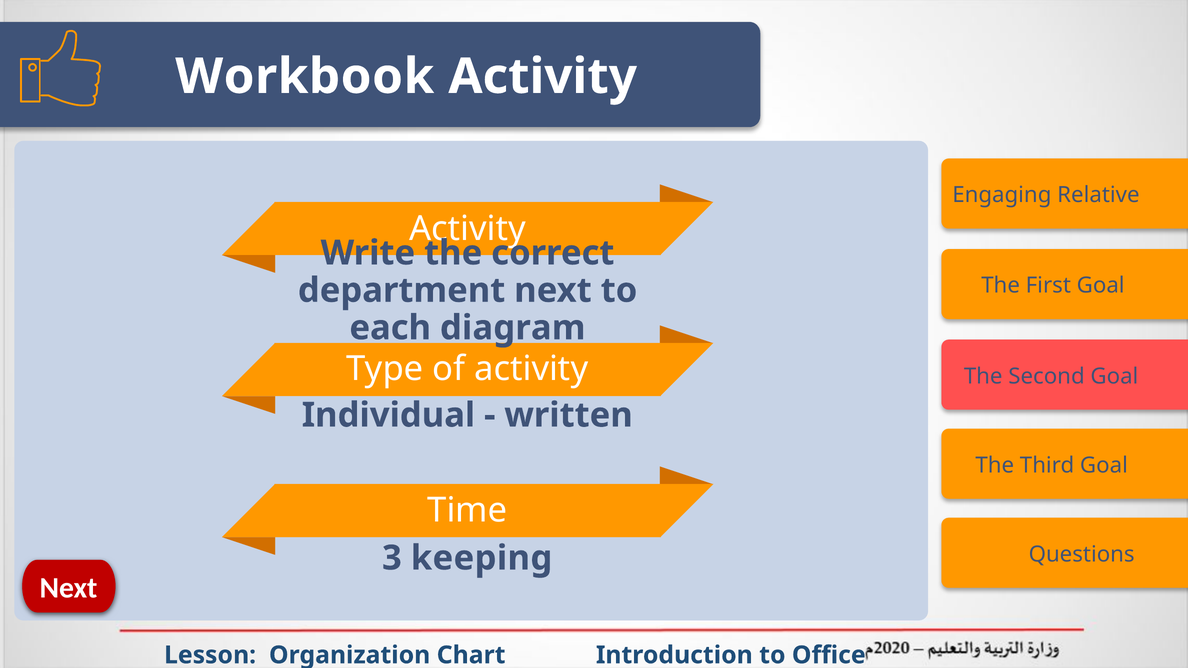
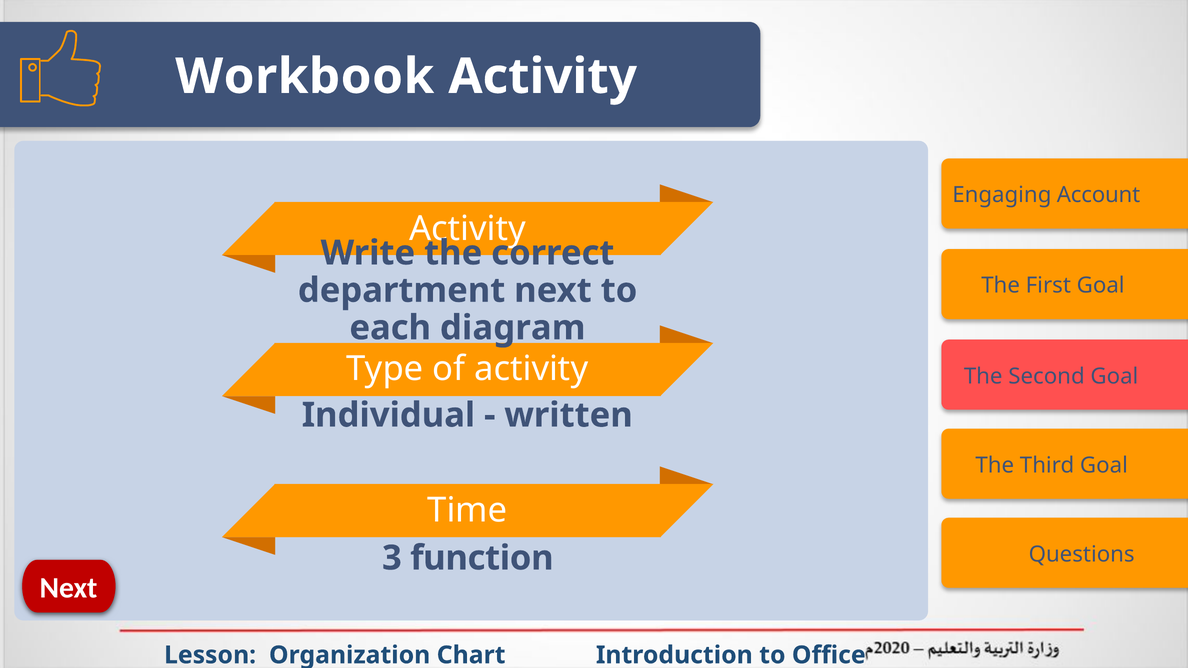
Relative: Relative -> Account (1099, 195)
keeping: keeping -> function (482, 558)
